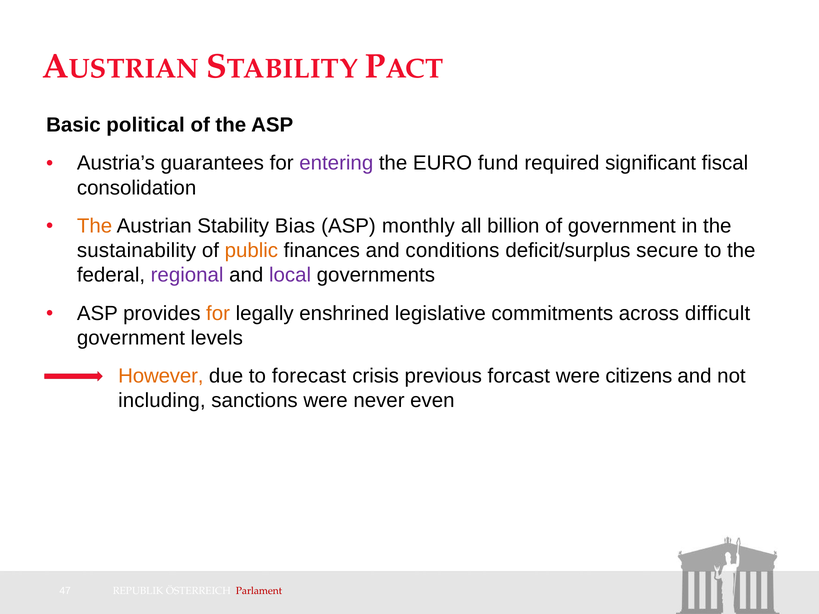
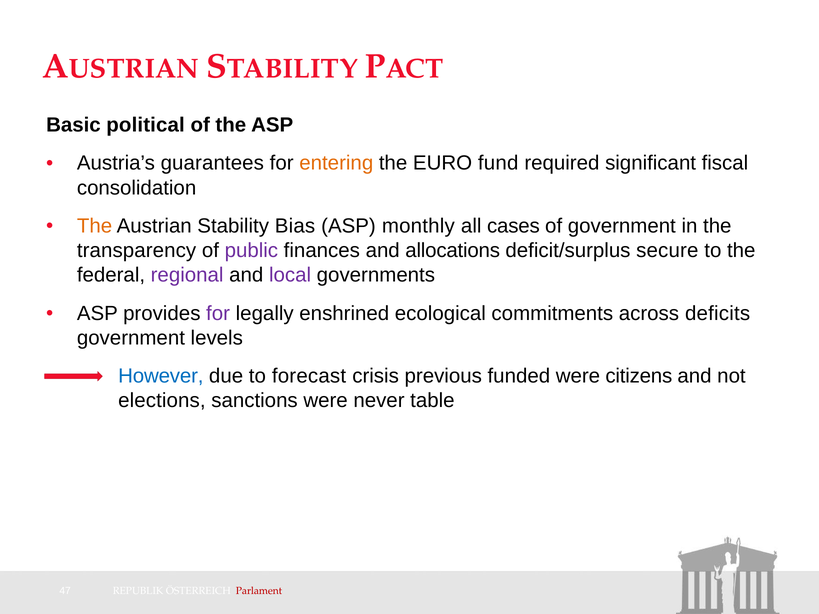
entering colour: purple -> orange (336, 163)
billion: billion -> cases (513, 226)
sustainability: sustainability -> transparency (137, 251)
public colour: orange -> purple (251, 251)
conditions: conditions -> allocations (453, 251)
for colour: orange -> purple (218, 313)
legislative: legislative -> ecological (440, 313)
difficult: difficult -> deficits (718, 313)
However colour: orange -> blue (161, 376)
forcast: forcast -> funded (519, 376)
including: including -> elections (162, 401)
even: even -> table (432, 401)
